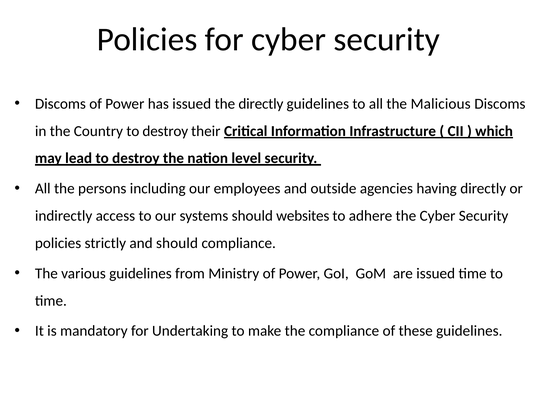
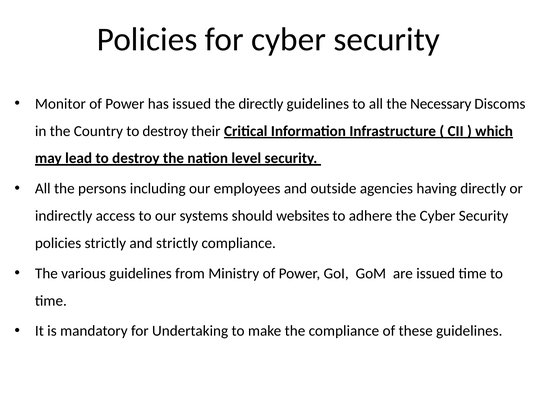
Discoms: Discoms -> Monitor (60, 104)
Malicious: Malicious -> Necessary (441, 104)
and should: should -> strictly (177, 243)
